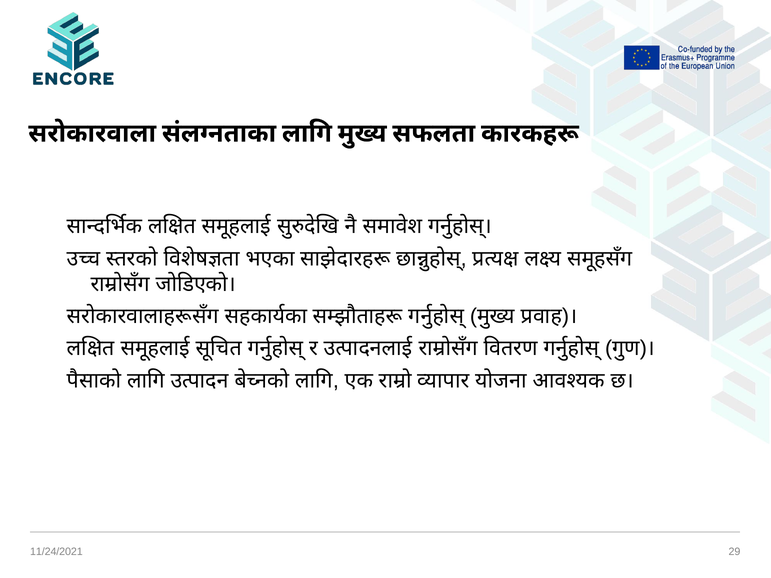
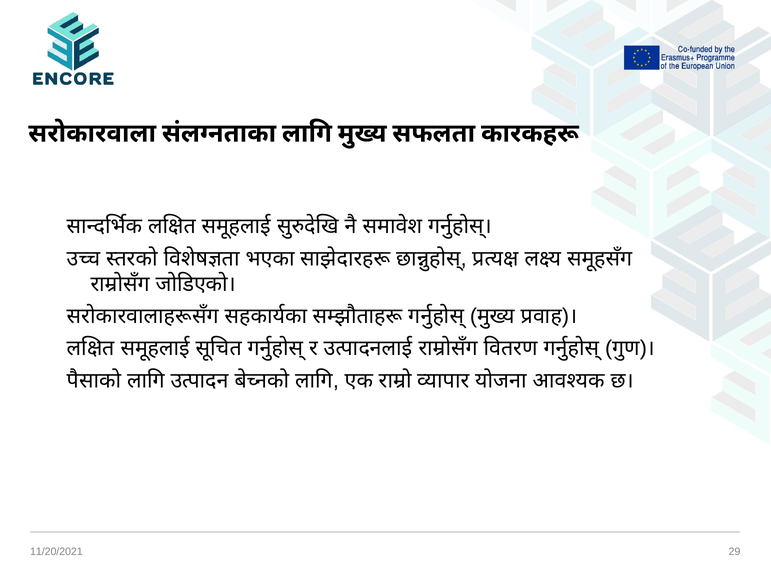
11/24/2021: 11/24/2021 -> 11/20/2021 (56, 552)
